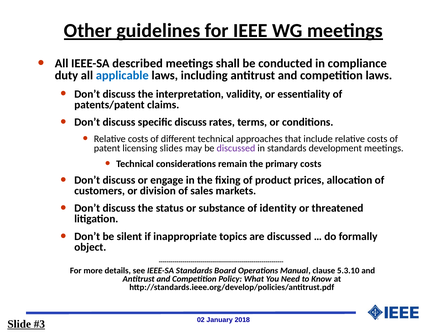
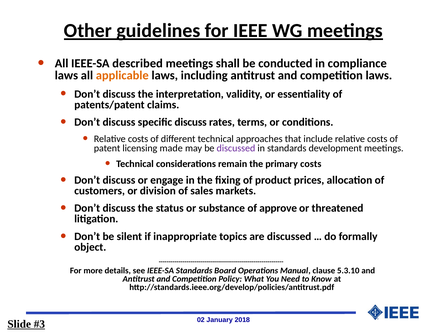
duty: duty -> laws (66, 75)
applicable colour: blue -> orange (122, 75)
slides: slides -> made (171, 148)
identity: identity -> approve (278, 208)
